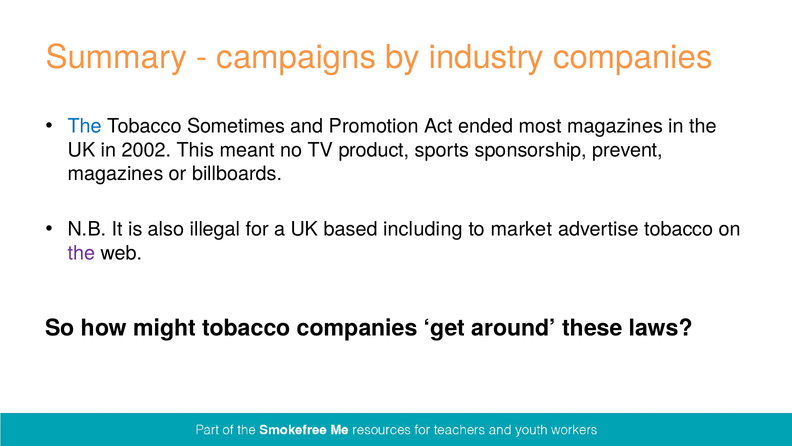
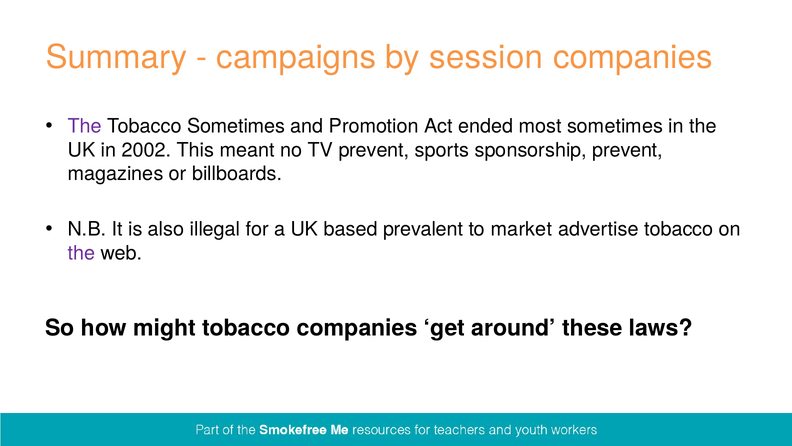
industry: industry -> session (486, 57)
The colour: blue -> purple (85, 126)
most magazines: magazines -> sometimes (615, 126)
TV product: product -> prevent (374, 150)
including: including -> prevalent (423, 229)
